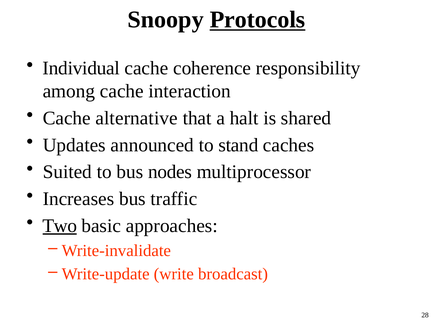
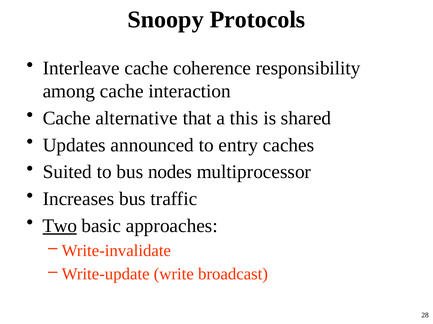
Protocols underline: present -> none (257, 20)
Individual: Individual -> Interleave (81, 68)
halt: halt -> this (244, 118)
stand: stand -> entry (238, 145)
